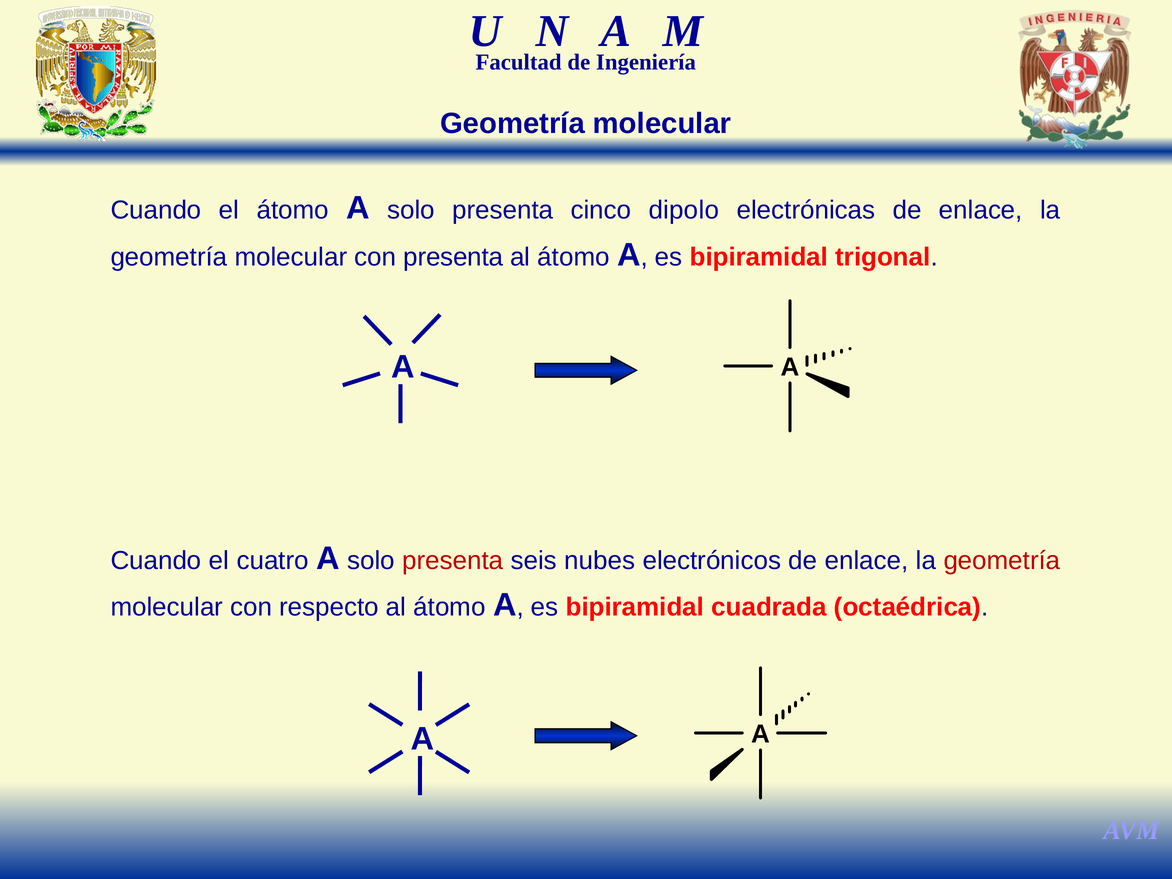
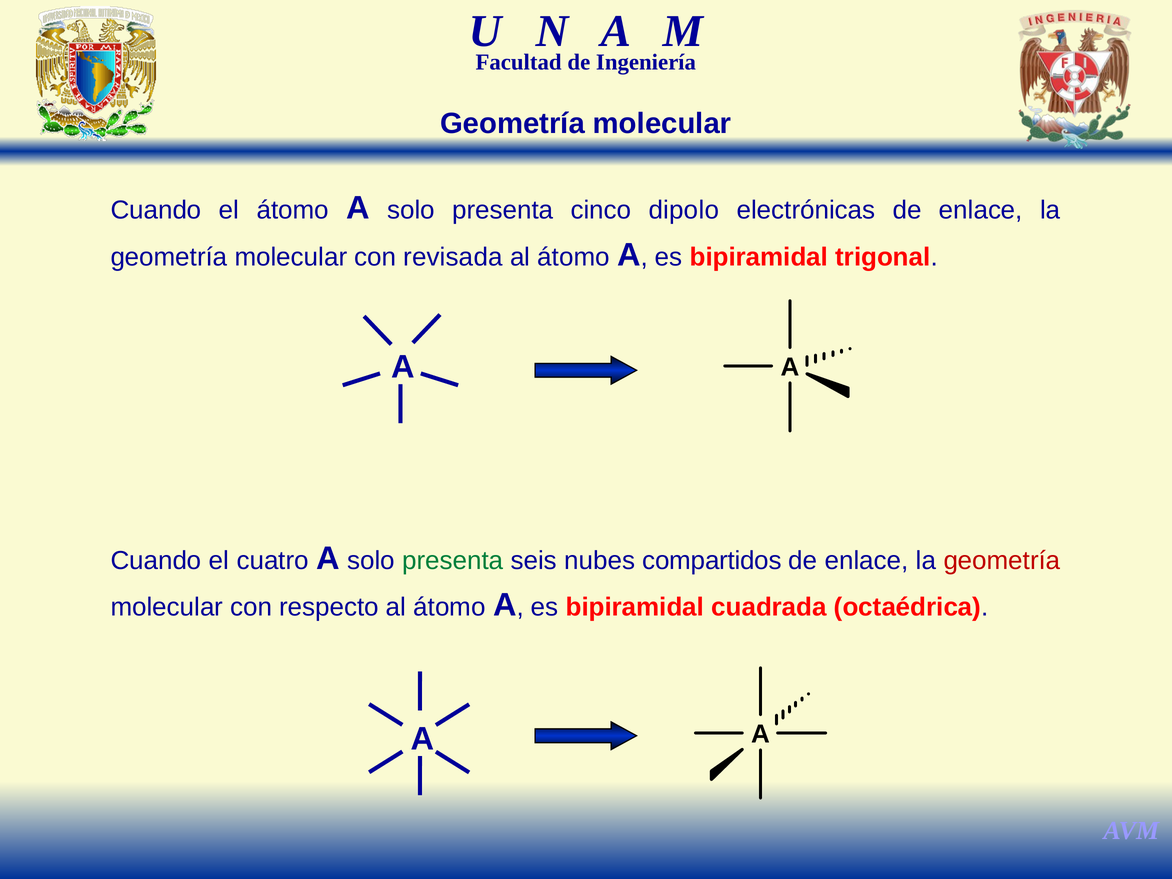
con presenta: presenta -> revisada (453, 257)
presenta colour: red -> green (453, 560)
electrónicos: electrónicos -> compartidos (712, 560)
